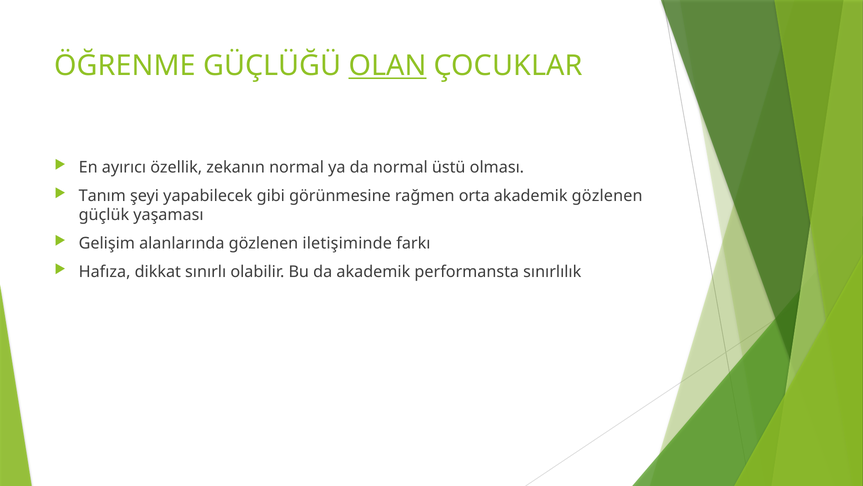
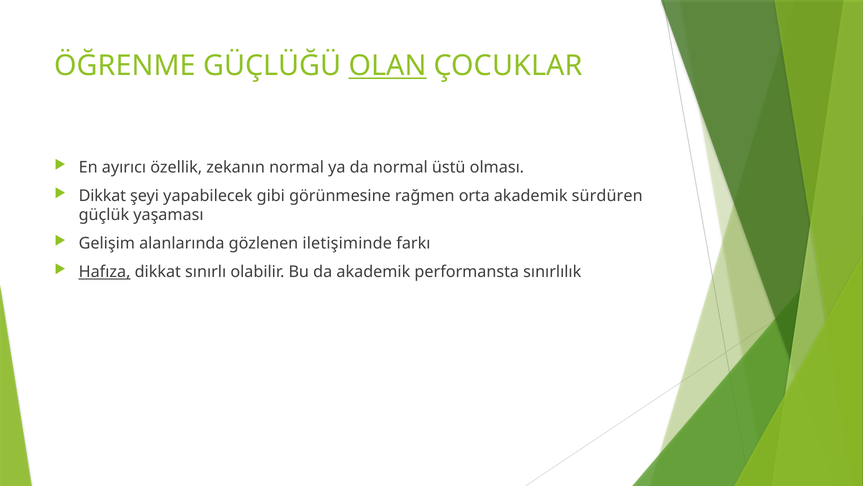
Tanım: Tanım -> Dikkat (102, 195)
akademik gözlenen: gözlenen -> sürdüren (607, 195)
Hafıza underline: none -> present (105, 272)
